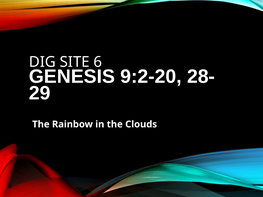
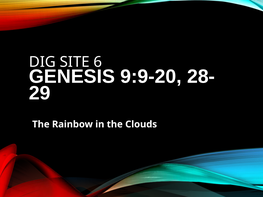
9:2-20: 9:2-20 -> 9:9-20 (151, 77)
